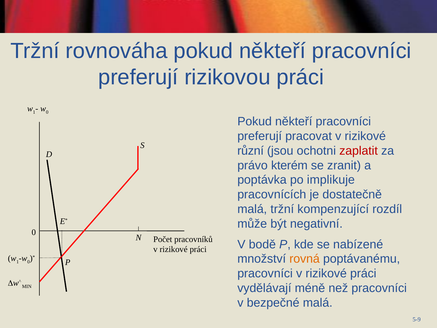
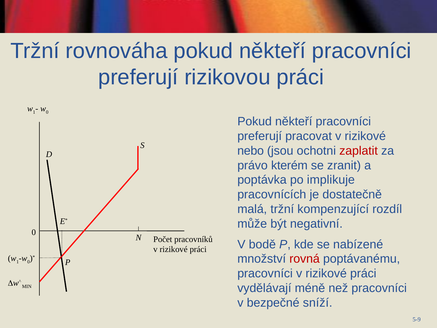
různí: různí -> nebo (251, 151)
rovná colour: orange -> red (305, 259)
bezpečné malá: malá -> sníží (318, 302)
